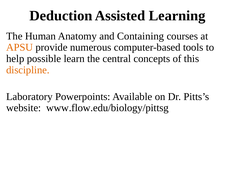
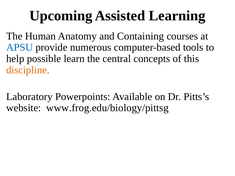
Deduction: Deduction -> Upcoming (61, 16)
APSU colour: orange -> blue (20, 47)
www.flow.edu/biology/pittsg: www.flow.edu/biology/pittsg -> www.frog.edu/biology/pittsg (107, 108)
